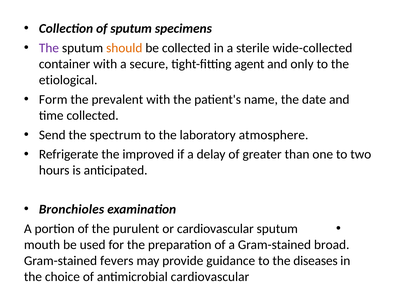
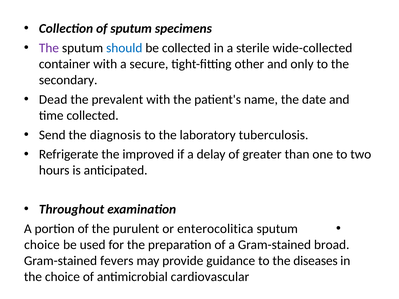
should colour: orange -> blue (124, 48)
agent: agent -> other (249, 64)
etiological: etiological -> secondary (68, 80)
Form: Form -> Dead (53, 100)
spectrum: spectrum -> diagnosis (115, 135)
atmosphere: atmosphere -> tuberculosis (274, 135)
Bronchioles: Bronchioles -> Throughout (72, 209)
or cardiovascular: cardiovascular -> enterocolitica (215, 229)
mouth: mouth -> choice (42, 245)
